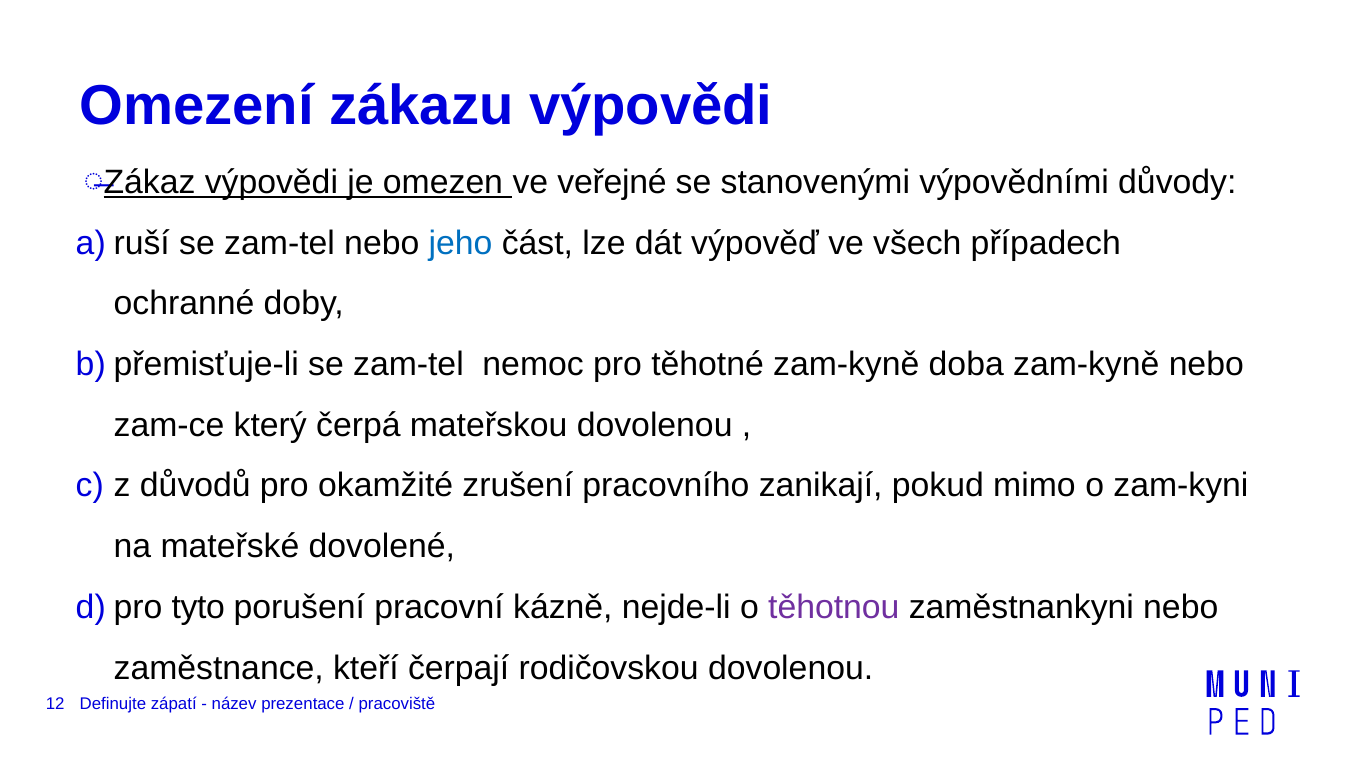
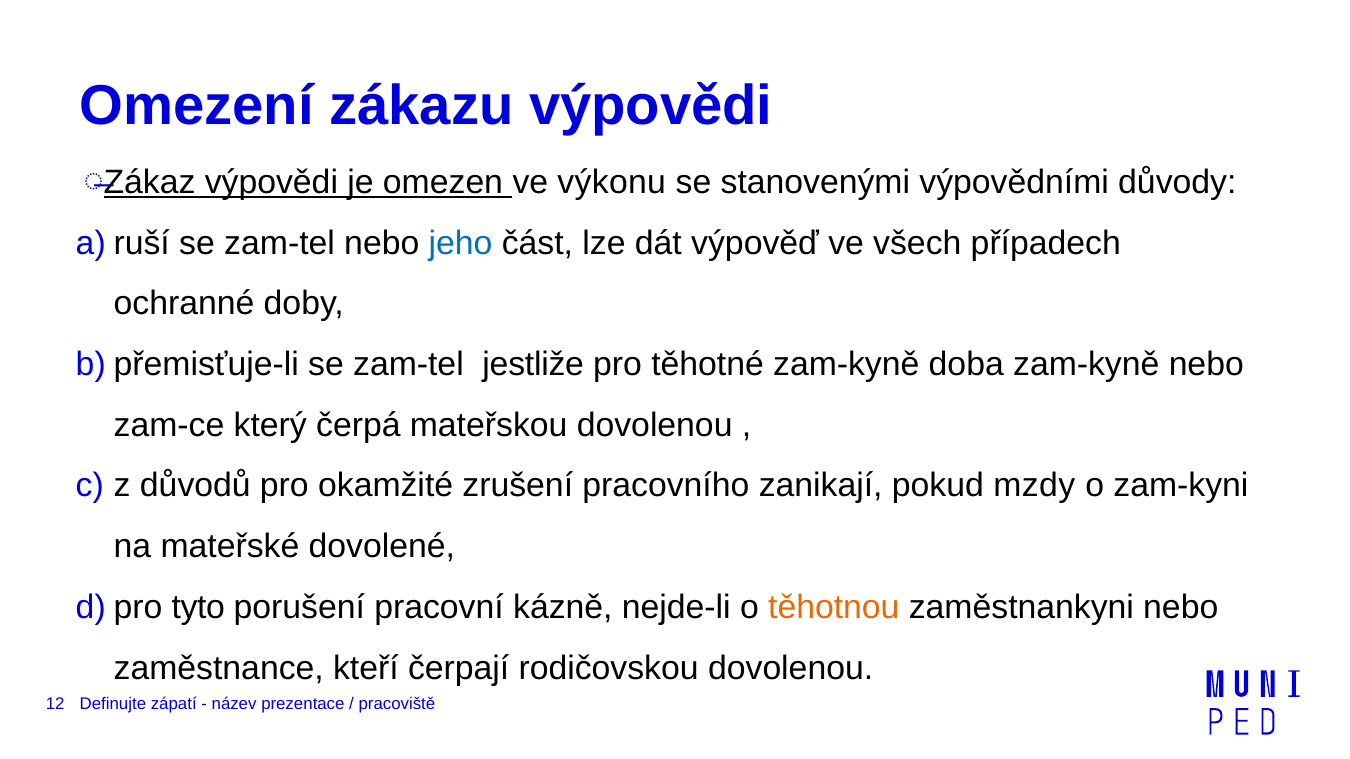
veřejné: veřejné -> výkonu (612, 182)
nemoc: nemoc -> jestliže (533, 365)
mimo: mimo -> mzdy (1034, 486)
těhotnou colour: purple -> orange (834, 608)
